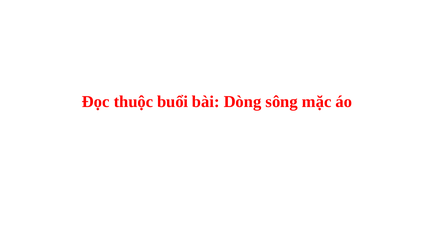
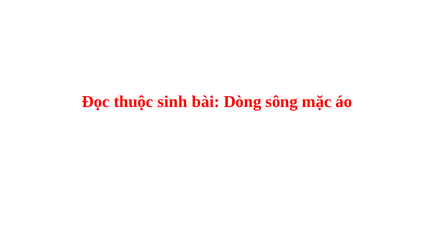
buổi: buổi -> sinh (173, 102)
